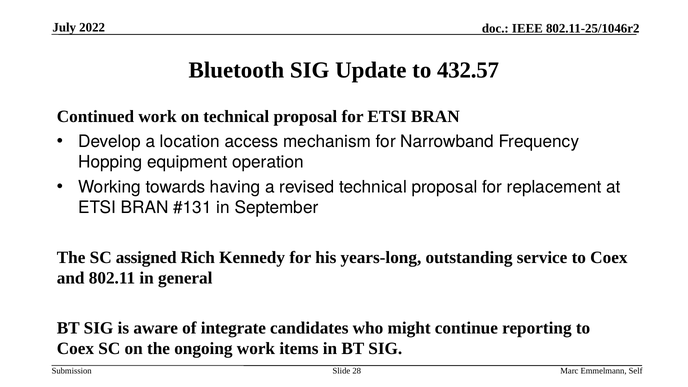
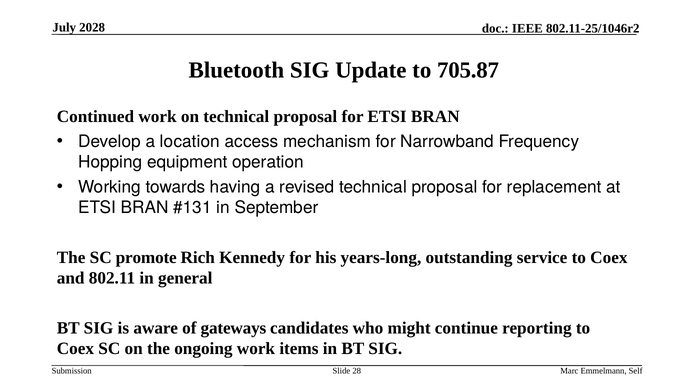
2022: 2022 -> 2028 (92, 27)
432.57: 432.57 -> 705.87 (468, 70)
assigned: assigned -> promote (146, 257)
integrate: integrate -> gateways (233, 328)
